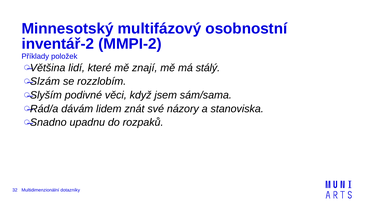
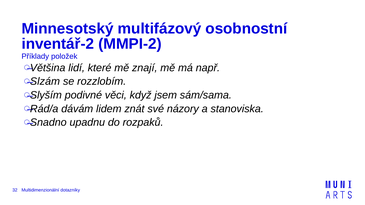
stálý: stálý -> např (208, 68)
